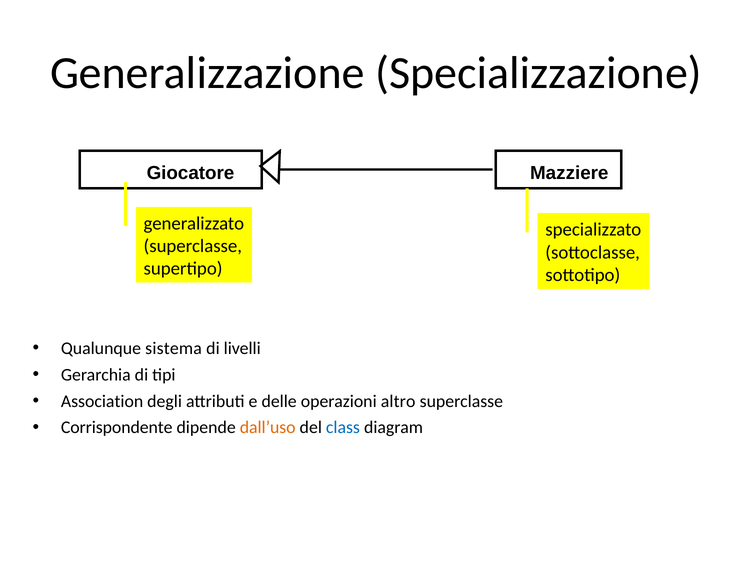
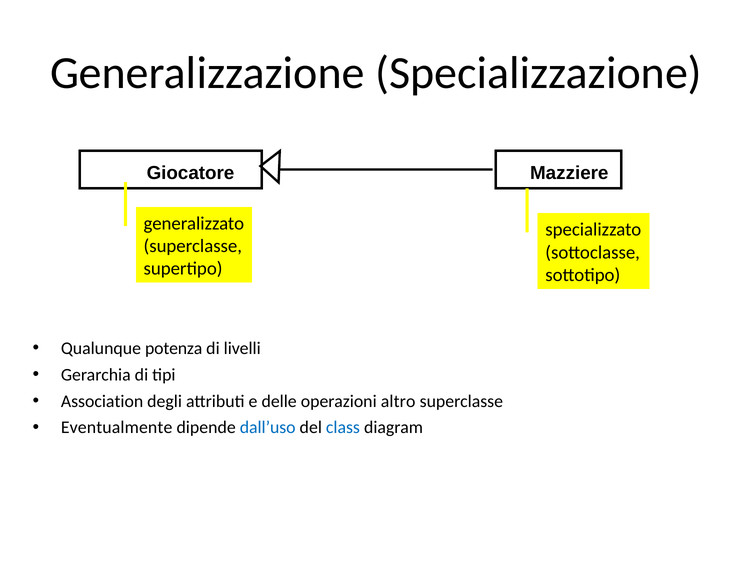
sistema: sistema -> potenza (174, 348)
Corrispondente: Corrispondente -> Eventualmente (117, 427)
dall’uso colour: orange -> blue (268, 427)
